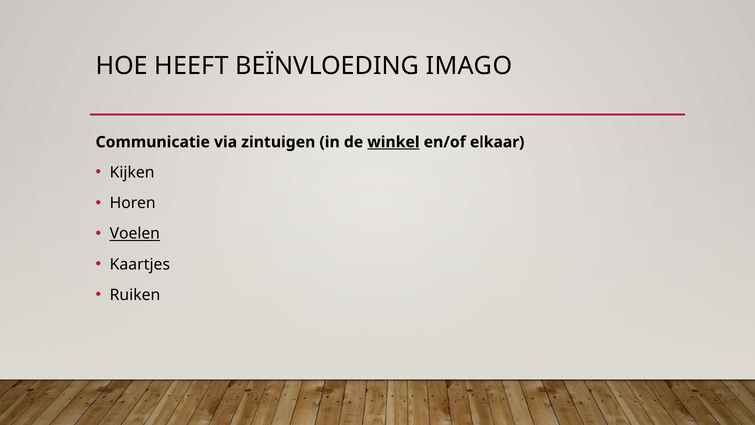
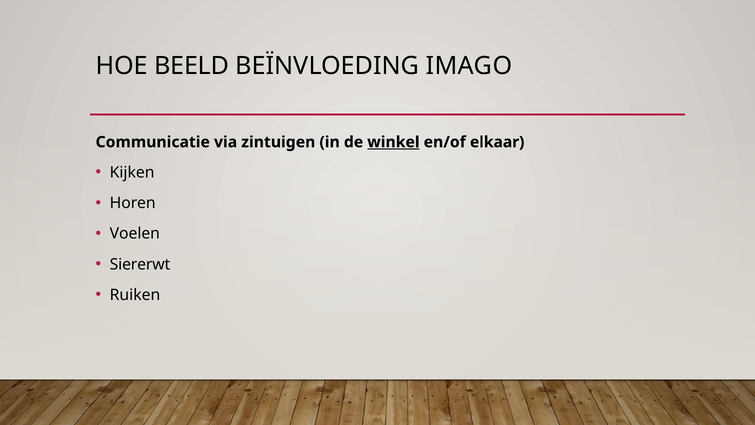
HEEFT: HEEFT -> BEELD (192, 66)
Voelen underline: present -> none (135, 234)
Kaartjes: Kaartjes -> Siererwt (140, 264)
